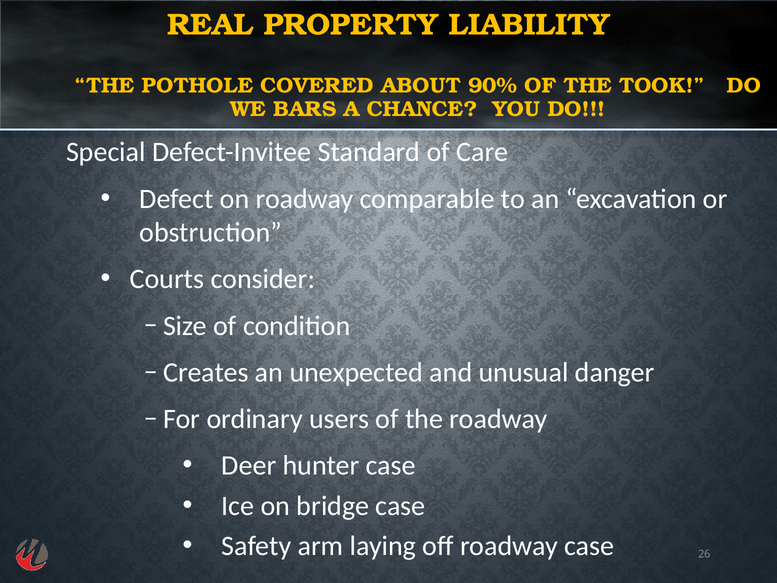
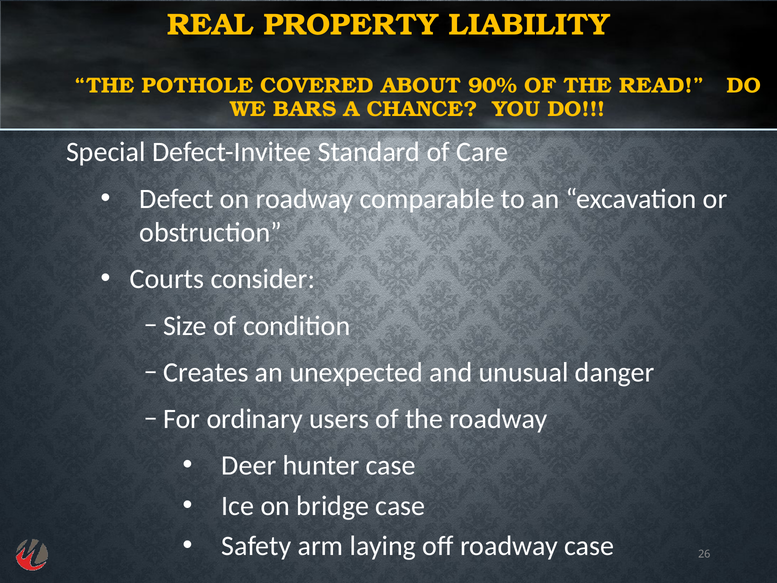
TOOK: TOOK -> READ (662, 86)
